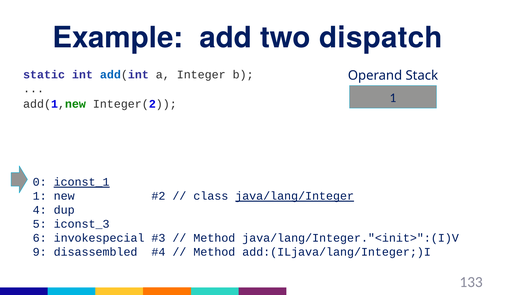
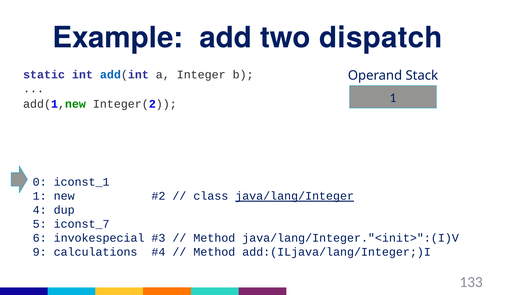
iconst_1 underline: present -> none (82, 182)
iconst_3: iconst_3 -> iconst_7 (82, 224)
disassembled: disassembled -> calculations (96, 252)
